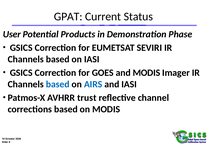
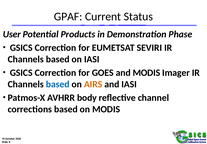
GPAT: GPAT -> GPAF (68, 17)
AIRS colour: blue -> orange (93, 84)
trust: trust -> body (87, 97)
